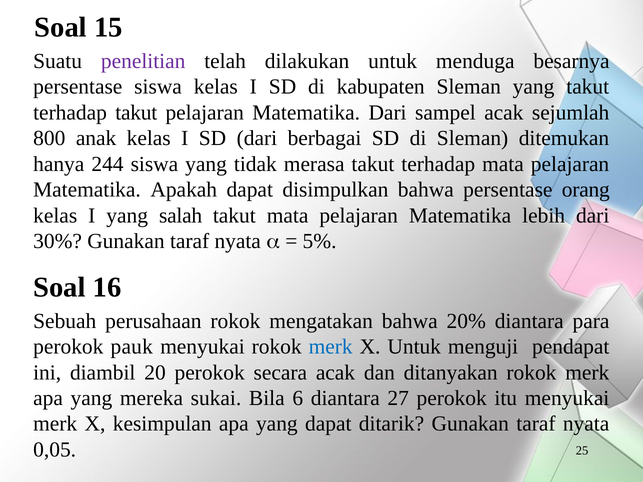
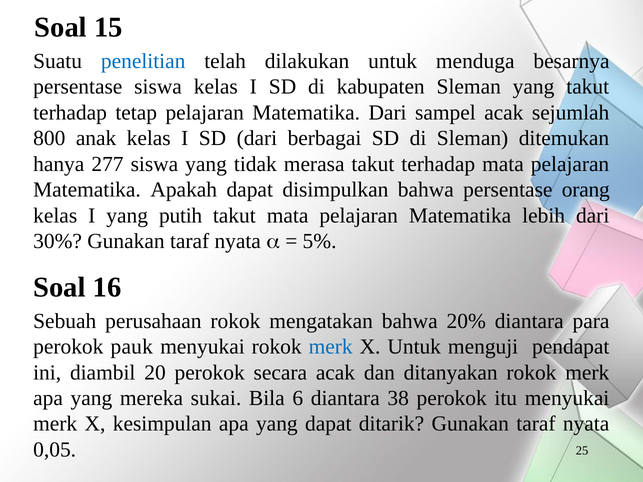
penelitian colour: purple -> blue (143, 61)
terhadap takut: takut -> tetap (136, 113)
244: 244 -> 277 (107, 164)
salah: salah -> putih (181, 216)
27: 27 -> 38 (398, 398)
